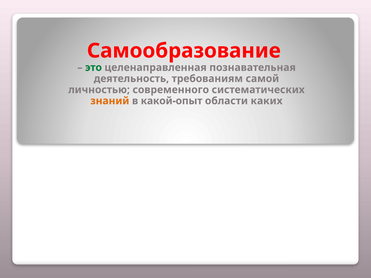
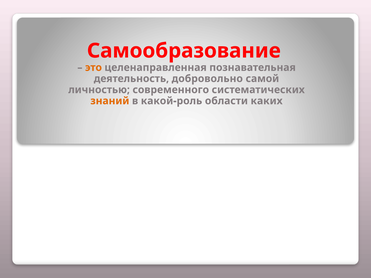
это colour: green -> orange (93, 68)
требованиям: требованиям -> добровольно (207, 79)
какой-опыт: какой-опыт -> какой-роль (172, 101)
